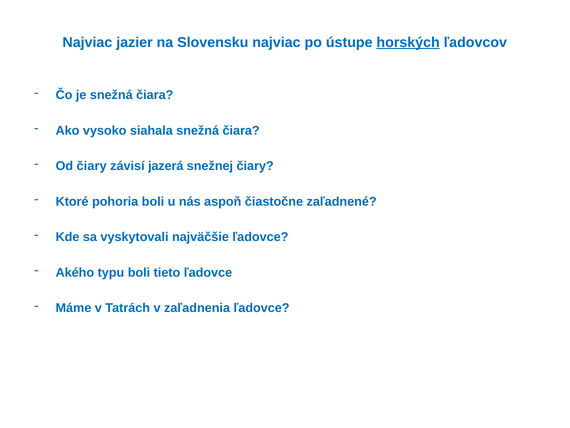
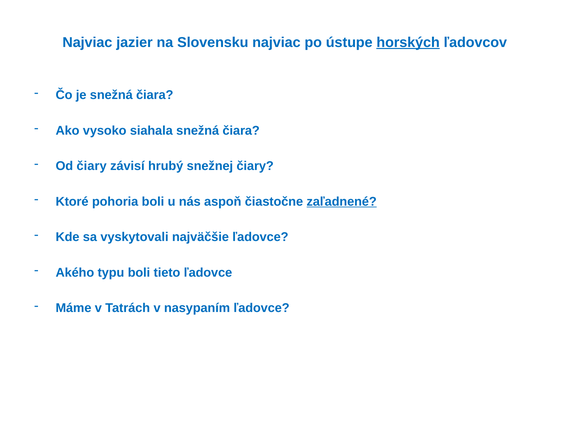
jazerá: jazerá -> hrubý (166, 166)
zaľadnené underline: none -> present (342, 201)
zaľadnenia: zaľadnenia -> nasypaním (197, 308)
